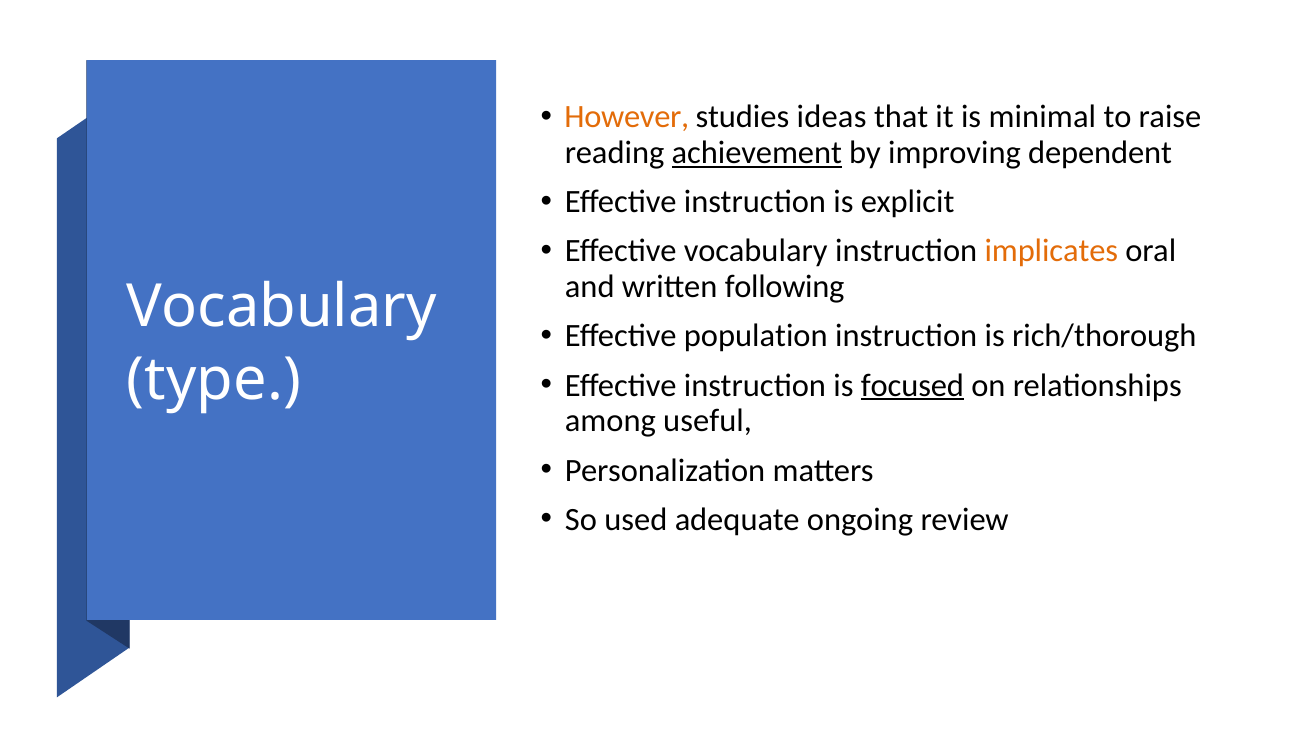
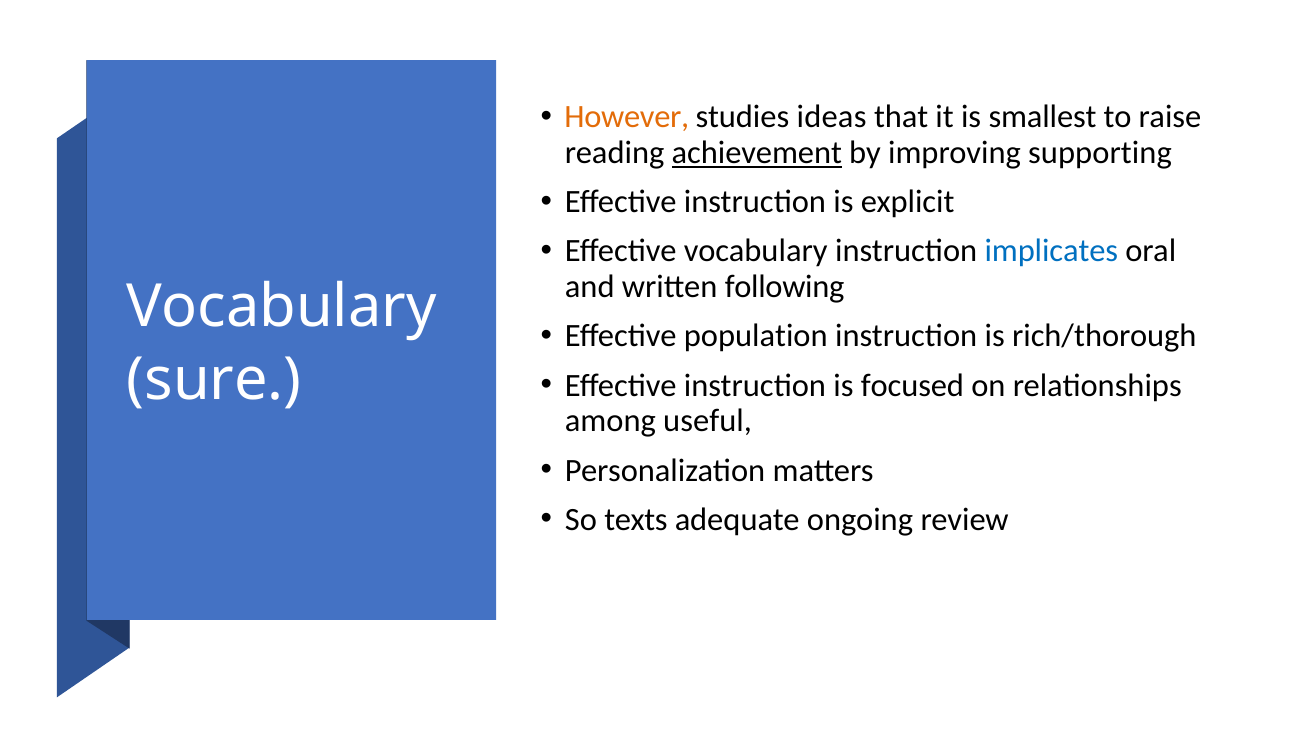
minimal: minimal -> smallest (1043, 117)
dependent: dependent -> supporting (1100, 153)
implicates colour: orange -> blue (1051, 251)
type: type -> sure (214, 380)
focused underline: present -> none (912, 385)
used: used -> texts (636, 520)
